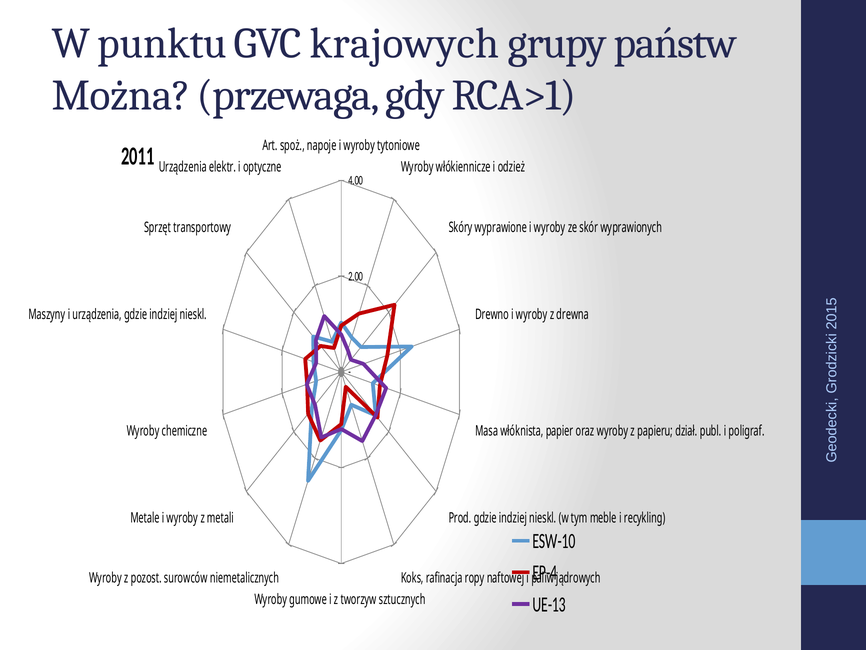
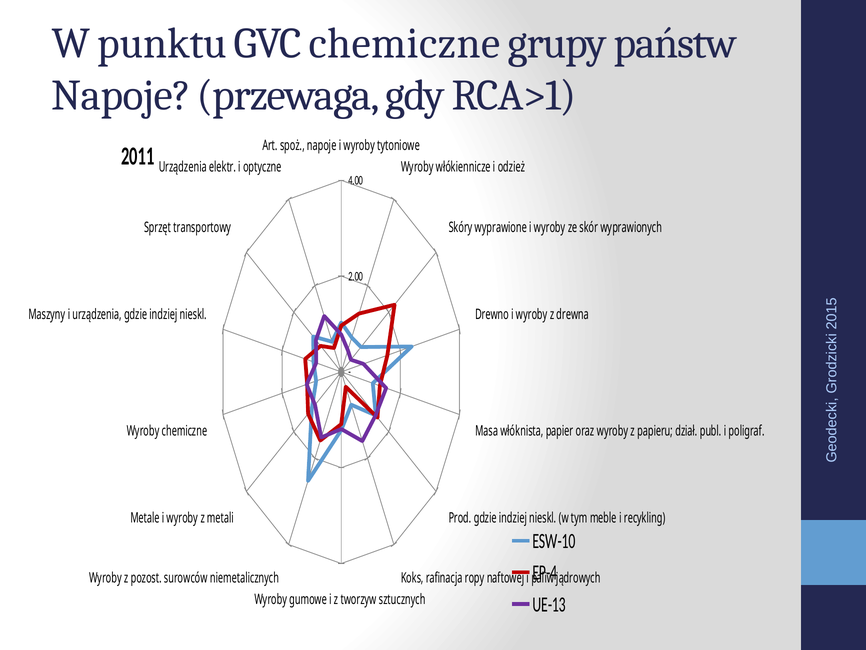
GVC krajowych: krajowych -> chemiczne (405, 43)
Można: Można -> Napoje (121, 95)
